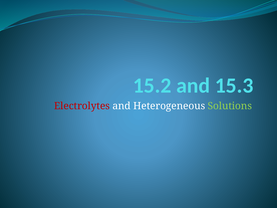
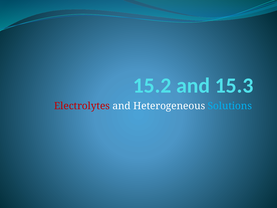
Solutions colour: light green -> light blue (230, 106)
